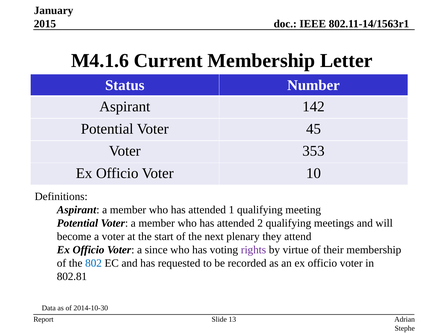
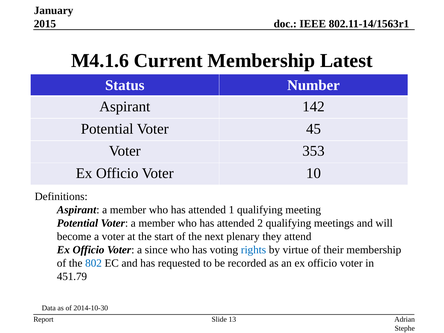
Letter: Letter -> Latest (346, 61)
rights colour: purple -> blue (254, 250)
802.81: 802.81 -> 451.79 (72, 276)
